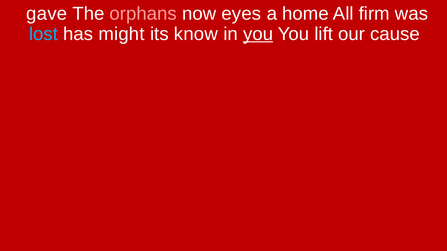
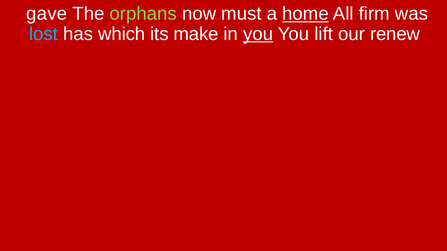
orphans colour: pink -> light green (143, 14)
eyes: eyes -> must (241, 14)
home underline: none -> present (306, 14)
might: might -> which (122, 34)
know: know -> make (196, 34)
cause: cause -> renew (395, 34)
